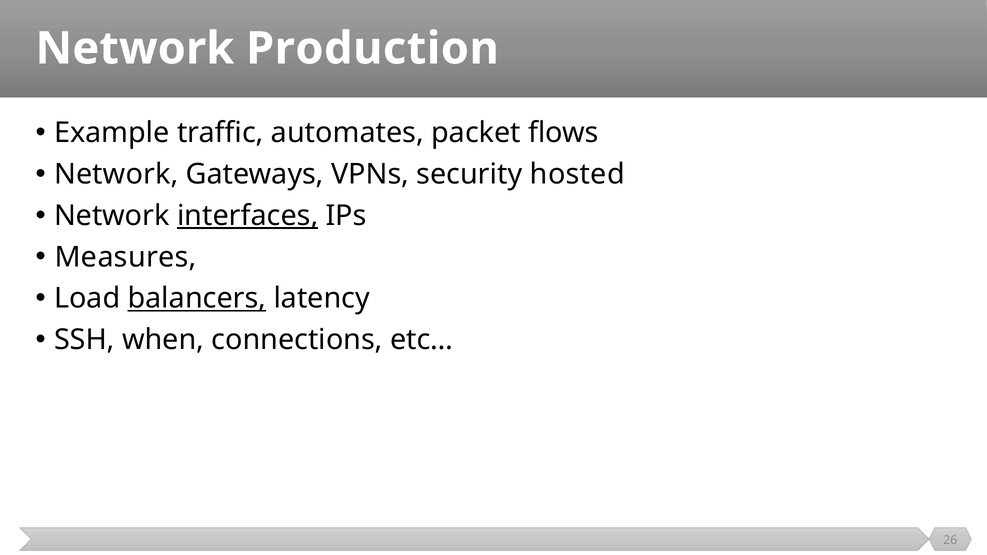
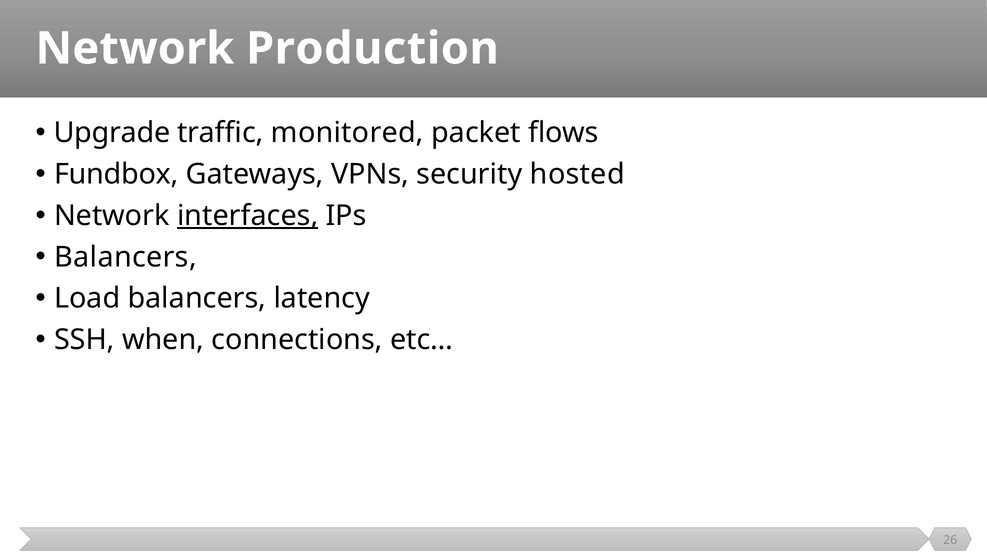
Example: Example -> Upgrade (112, 133)
automates: automates -> monitored (347, 133)
Network: Network -> Fundbox (116, 174)
Measures: Measures -> Balancers (126, 257)
balancers underline: present -> none (197, 299)
